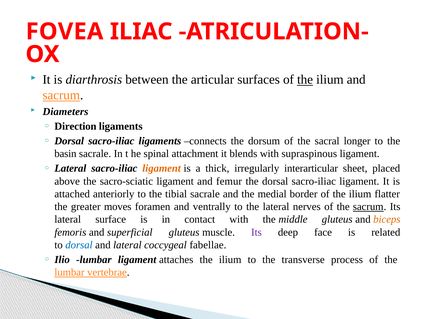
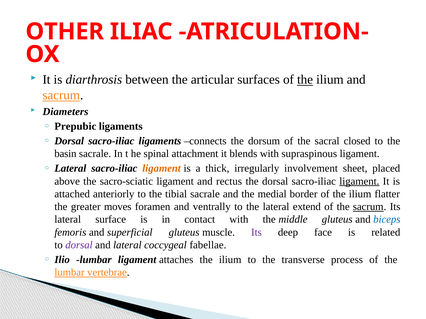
FOVEA: FOVEA -> OTHER (65, 32)
Direction: Direction -> Prepubic (75, 127)
longer: longer -> closed (357, 141)
interarticular: interarticular -> involvement (311, 169)
femur: femur -> rectus (229, 181)
ligament underline: none -> present (359, 181)
nerves: nerves -> extend (307, 207)
biceps colour: orange -> blue (387, 220)
dorsal colour: blue -> purple (79, 245)
